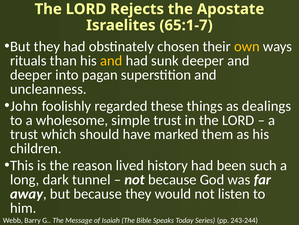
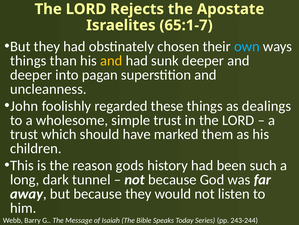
own colour: yellow -> light blue (247, 46)
rituals: rituals -> things (28, 60)
lived: lived -> gods (130, 165)
